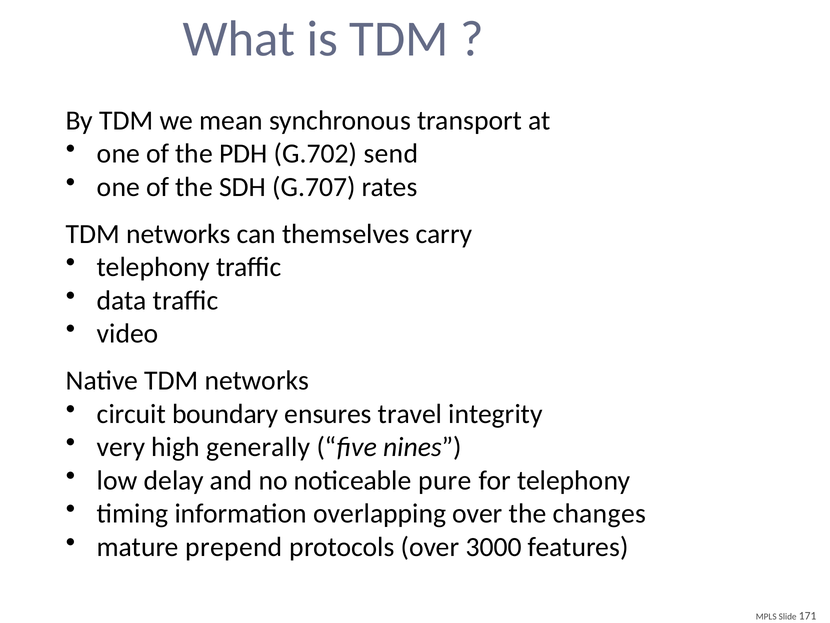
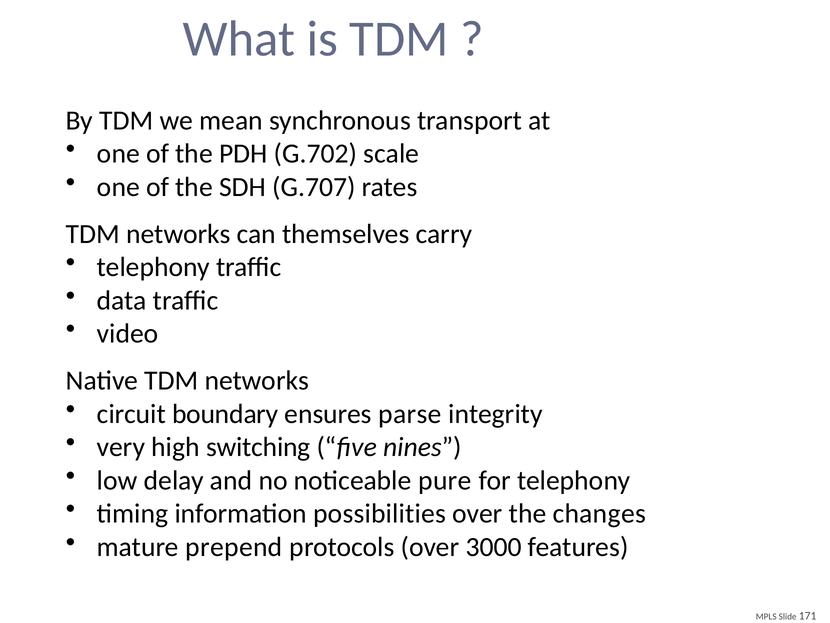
send: send -> scale (391, 154)
travel: travel -> parse (410, 414)
generally: generally -> switching (258, 447)
overlapping: overlapping -> possibilities (380, 513)
